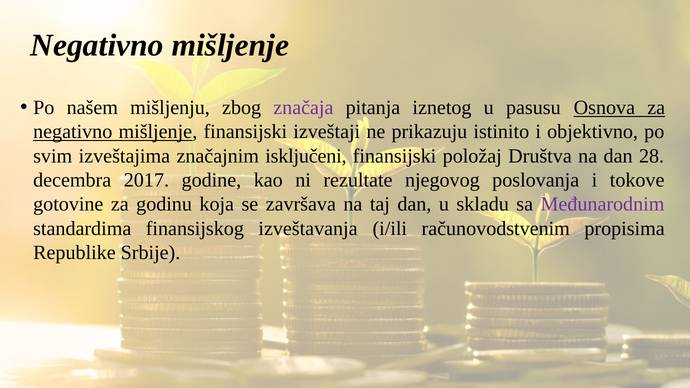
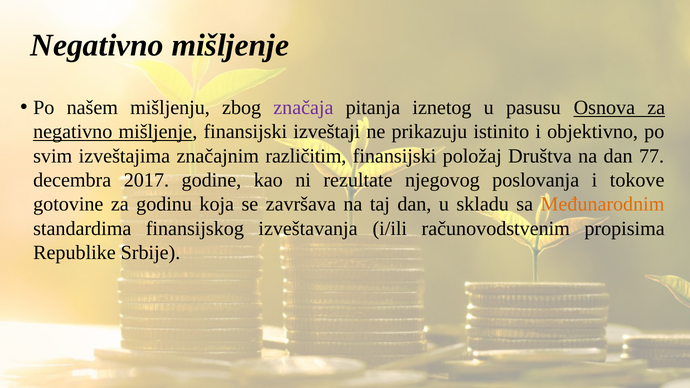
isključeni: isključeni -> različitim (306, 156)
28: 28 -> 77 (652, 156)
Međunarodnim colour: purple -> orange (603, 204)
